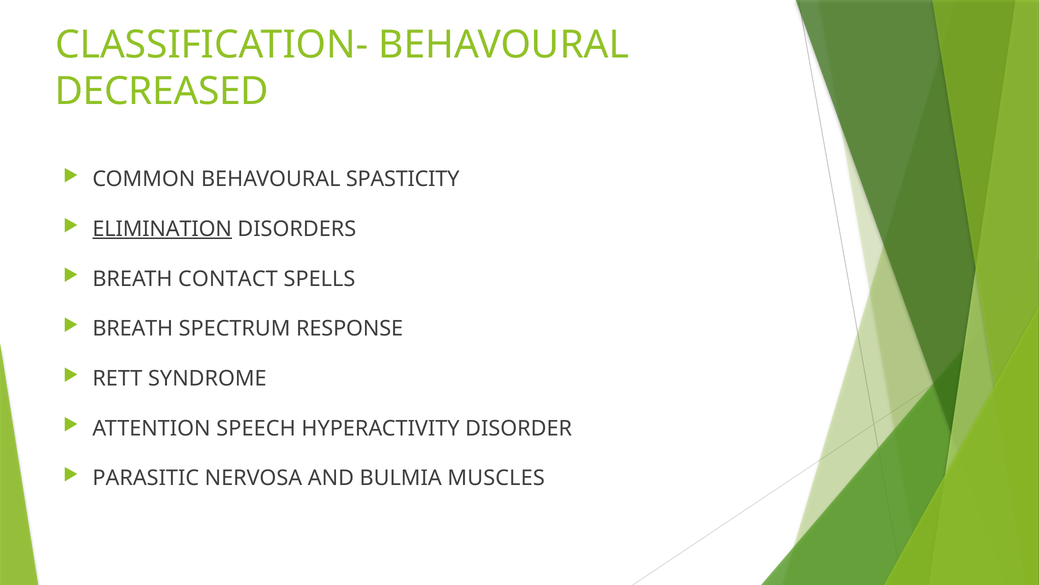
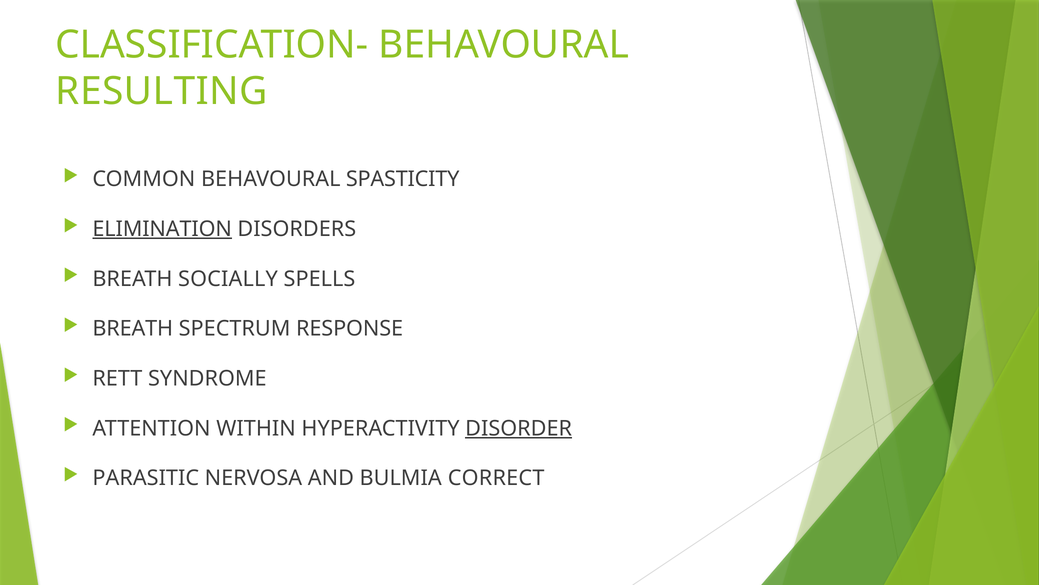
DECREASED: DECREASED -> RESULTING (161, 91)
CONTACT: CONTACT -> SOCIALLY (228, 279)
SPEECH: SPEECH -> WITHIN (256, 428)
DISORDER underline: none -> present (519, 428)
MUSCLES: MUSCLES -> CORRECT (496, 478)
